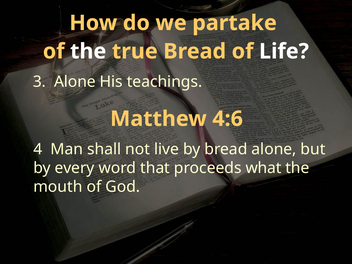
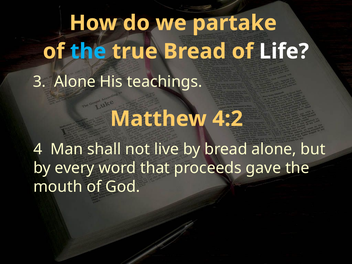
the colour: white -> light blue (88, 51)
4:6: 4:6 -> 4:2 (228, 119)
what: what -> gave (263, 168)
